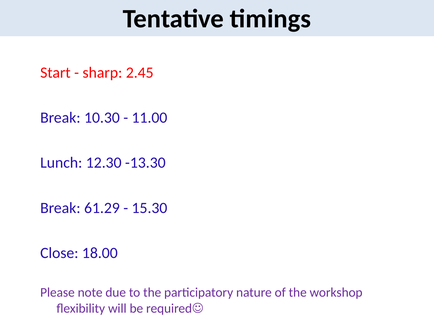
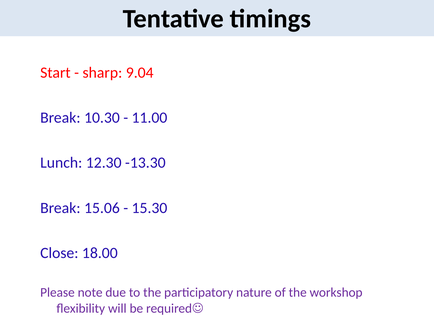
2.45: 2.45 -> 9.04 (140, 73)
61.29: 61.29 -> 15.06 (102, 208)
